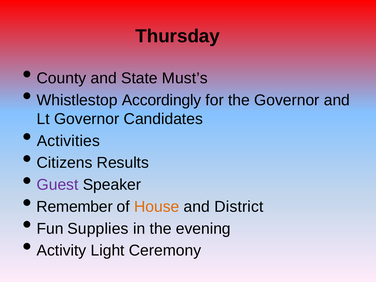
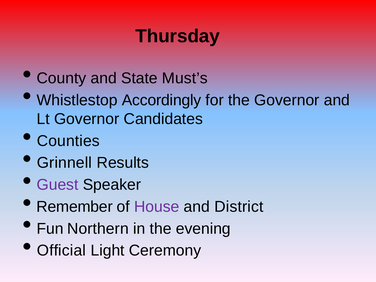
Activities: Activities -> Counties (68, 141)
Citizens: Citizens -> Grinnell (64, 163)
House colour: orange -> purple (157, 207)
Supplies: Supplies -> Northern (98, 229)
Activity: Activity -> Official (61, 251)
